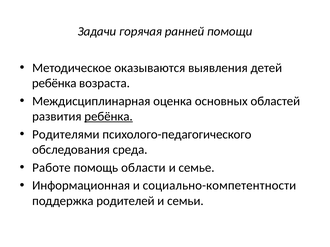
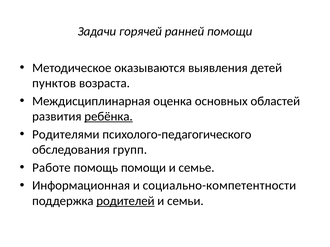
горячая: горячая -> горячей (140, 31)
ребёнка: ребёнка -> пунктов (54, 83)
среда: среда -> групп (130, 150)
помощь области: области -> помощи (143, 168)
родителей underline: none -> present (125, 201)
